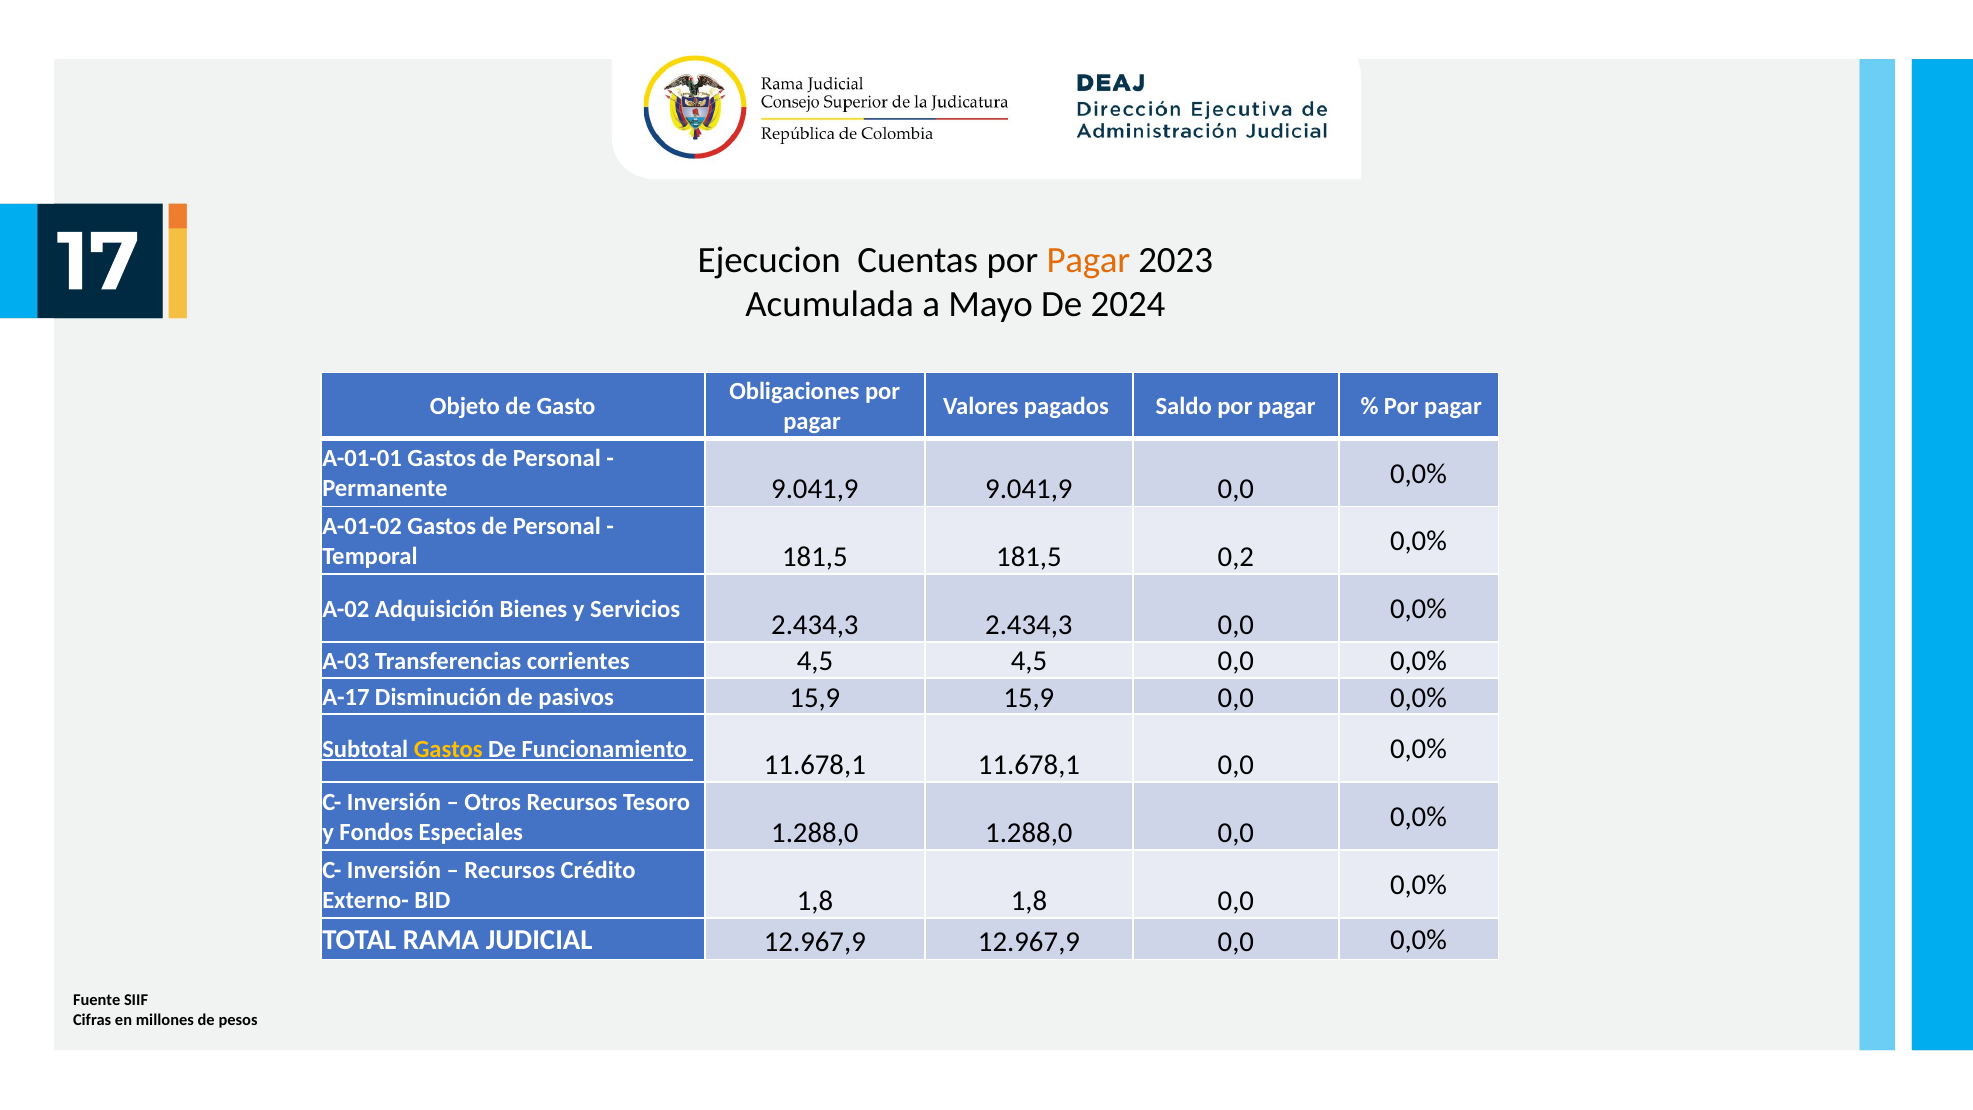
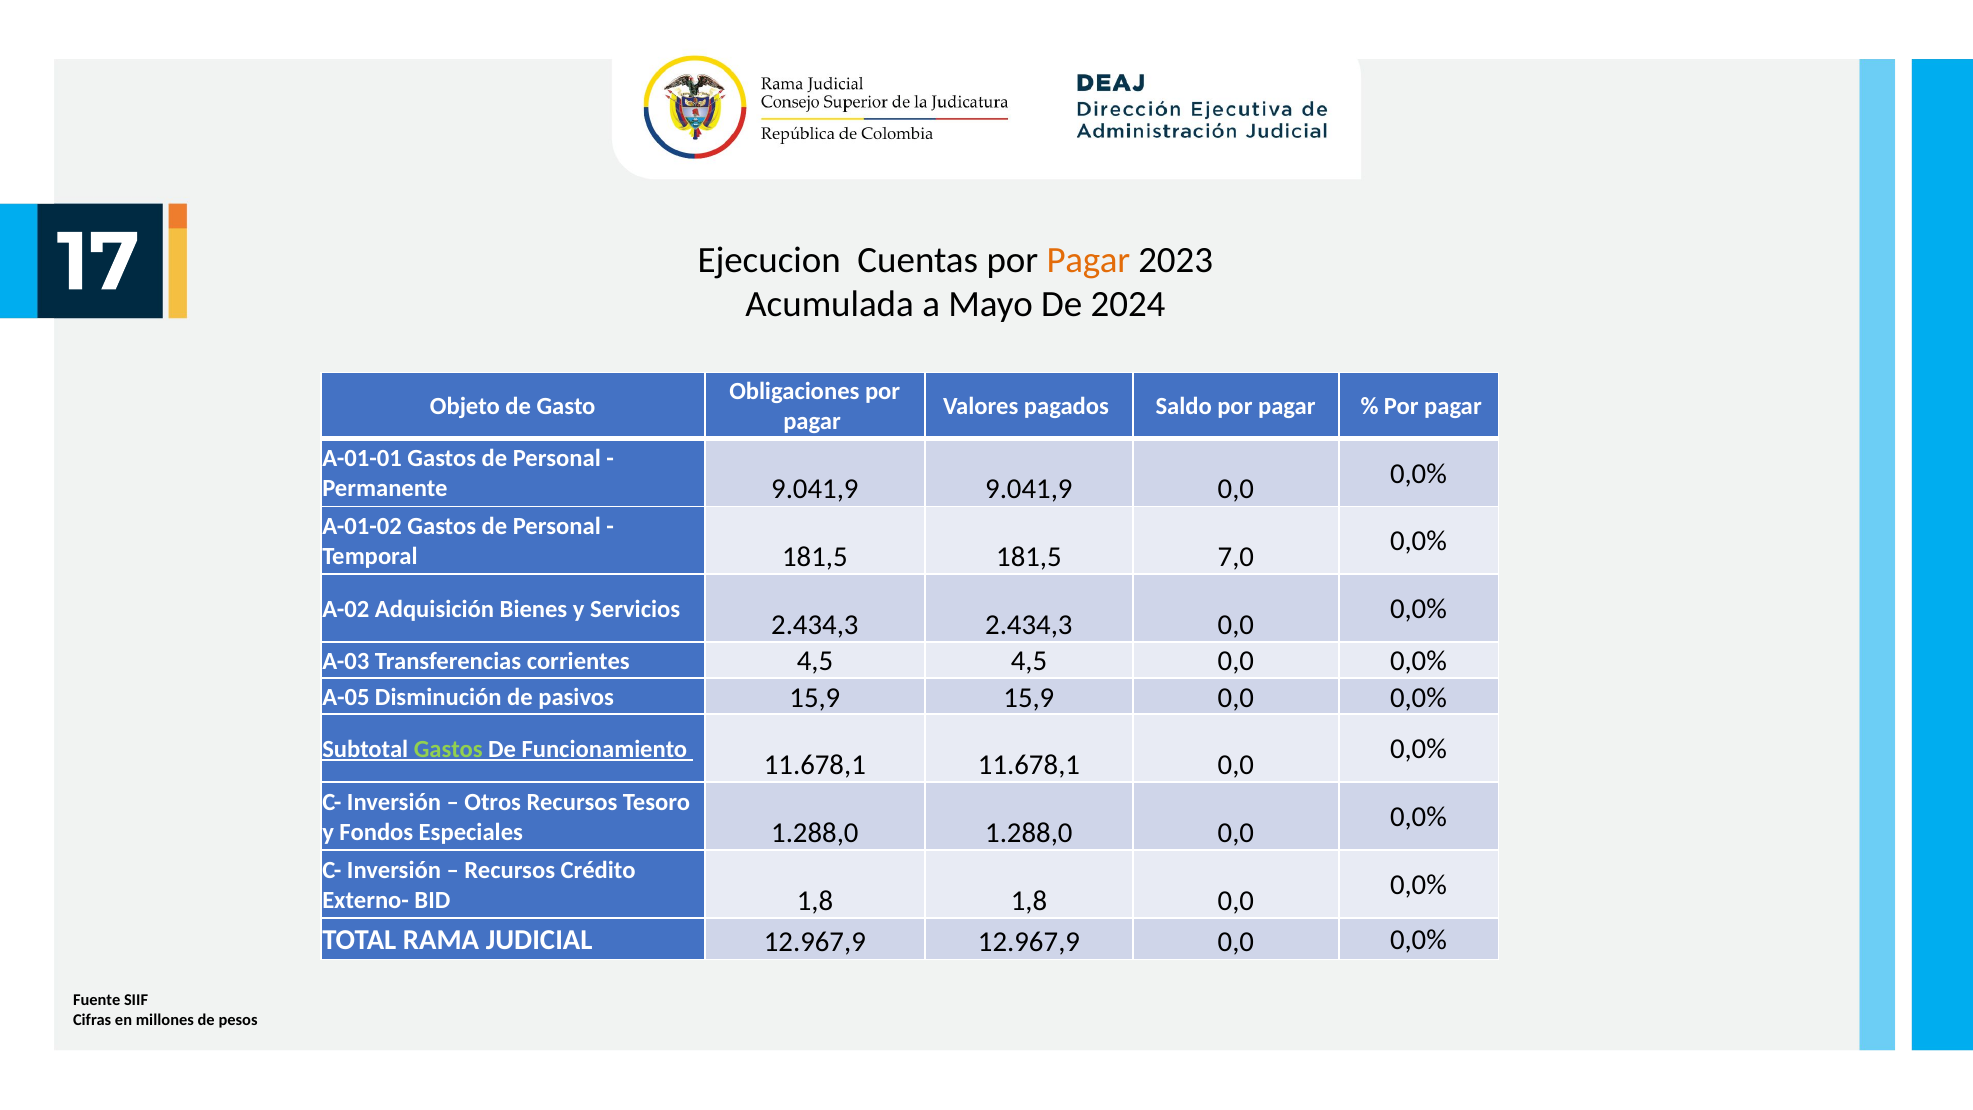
0,2: 0,2 -> 7,0 (1236, 557)
A-17: A-17 -> A-05 (346, 697)
Gastos colour: yellow -> light green (448, 749)
